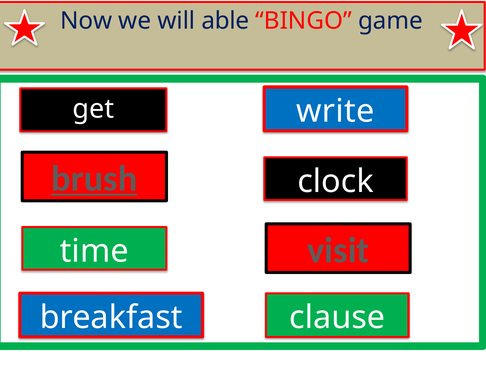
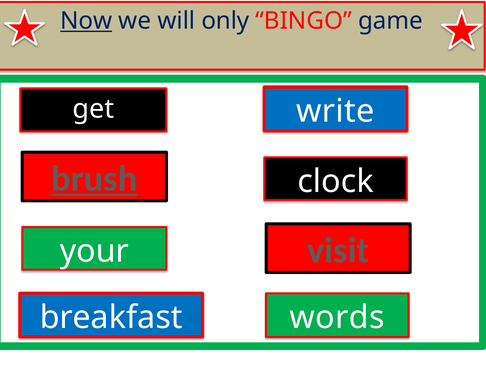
Now underline: none -> present (86, 21)
able: able -> only (225, 21)
time: time -> your (94, 251)
clause: clause -> words (337, 317)
